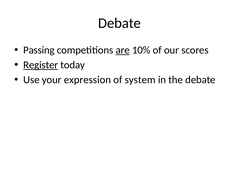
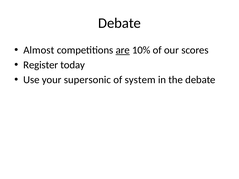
Passing: Passing -> Almost (39, 50)
Register underline: present -> none (41, 65)
expression: expression -> supersonic (87, 80)
